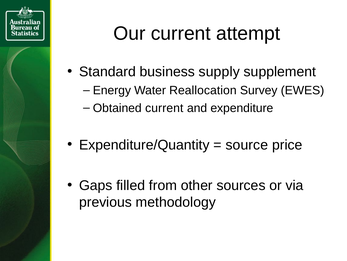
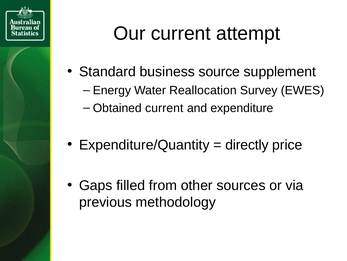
supply: supply -> source (219, 72)
source: source -> directly (247, 144)
